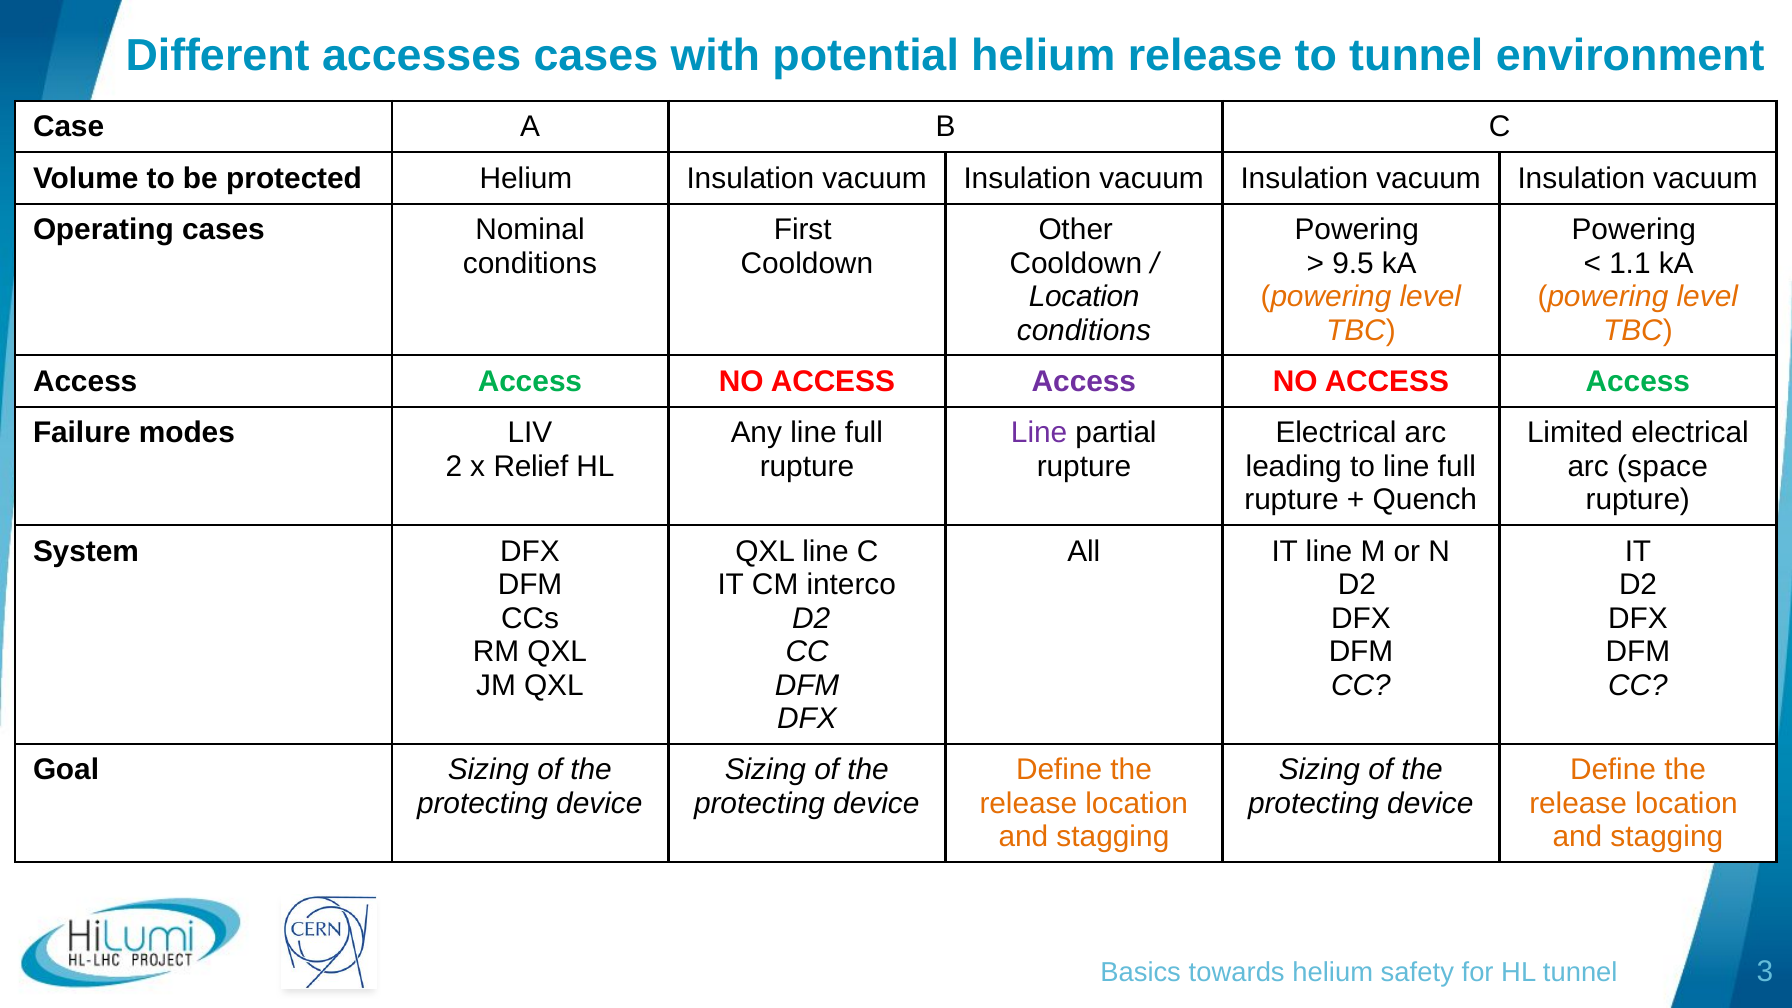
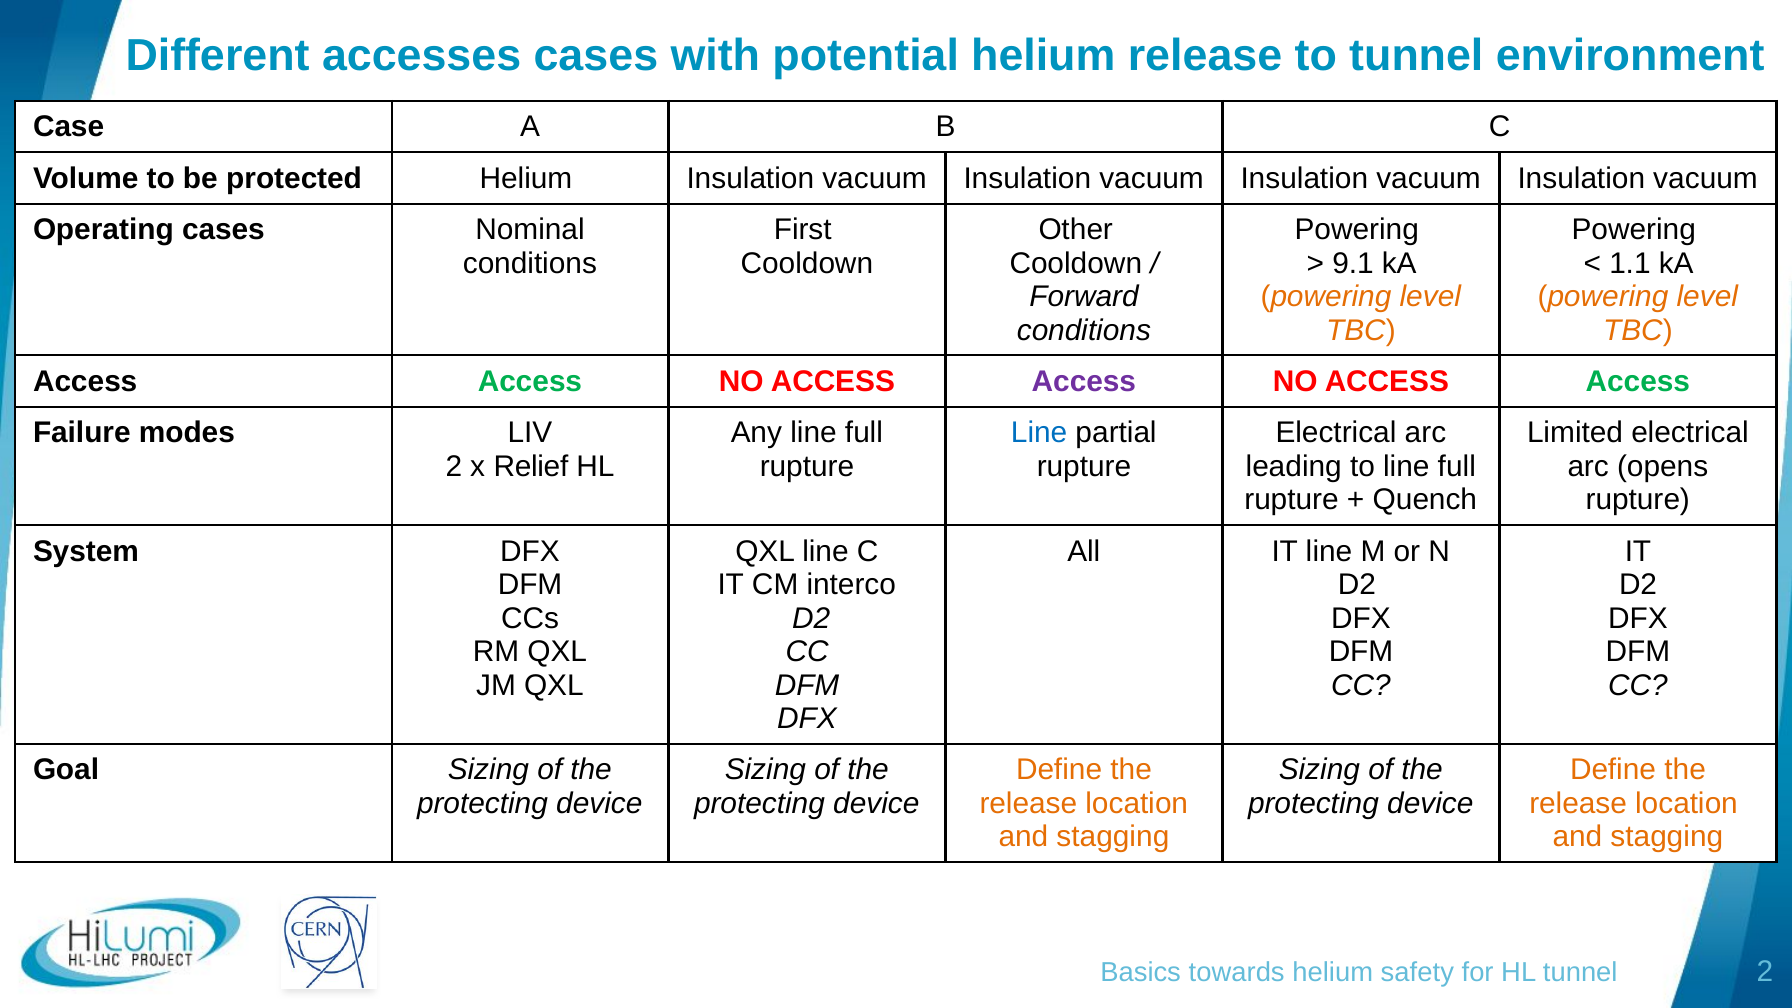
9.5: 9.5 -> 9.1 (1353, 263)
Location: Location -> Forward (1084, 297)
Line colour: purple -> blue (1039, 433)
space: space -> opens (1663, 467)
tunnel 3: 3 -> 2 (1765, 971)
